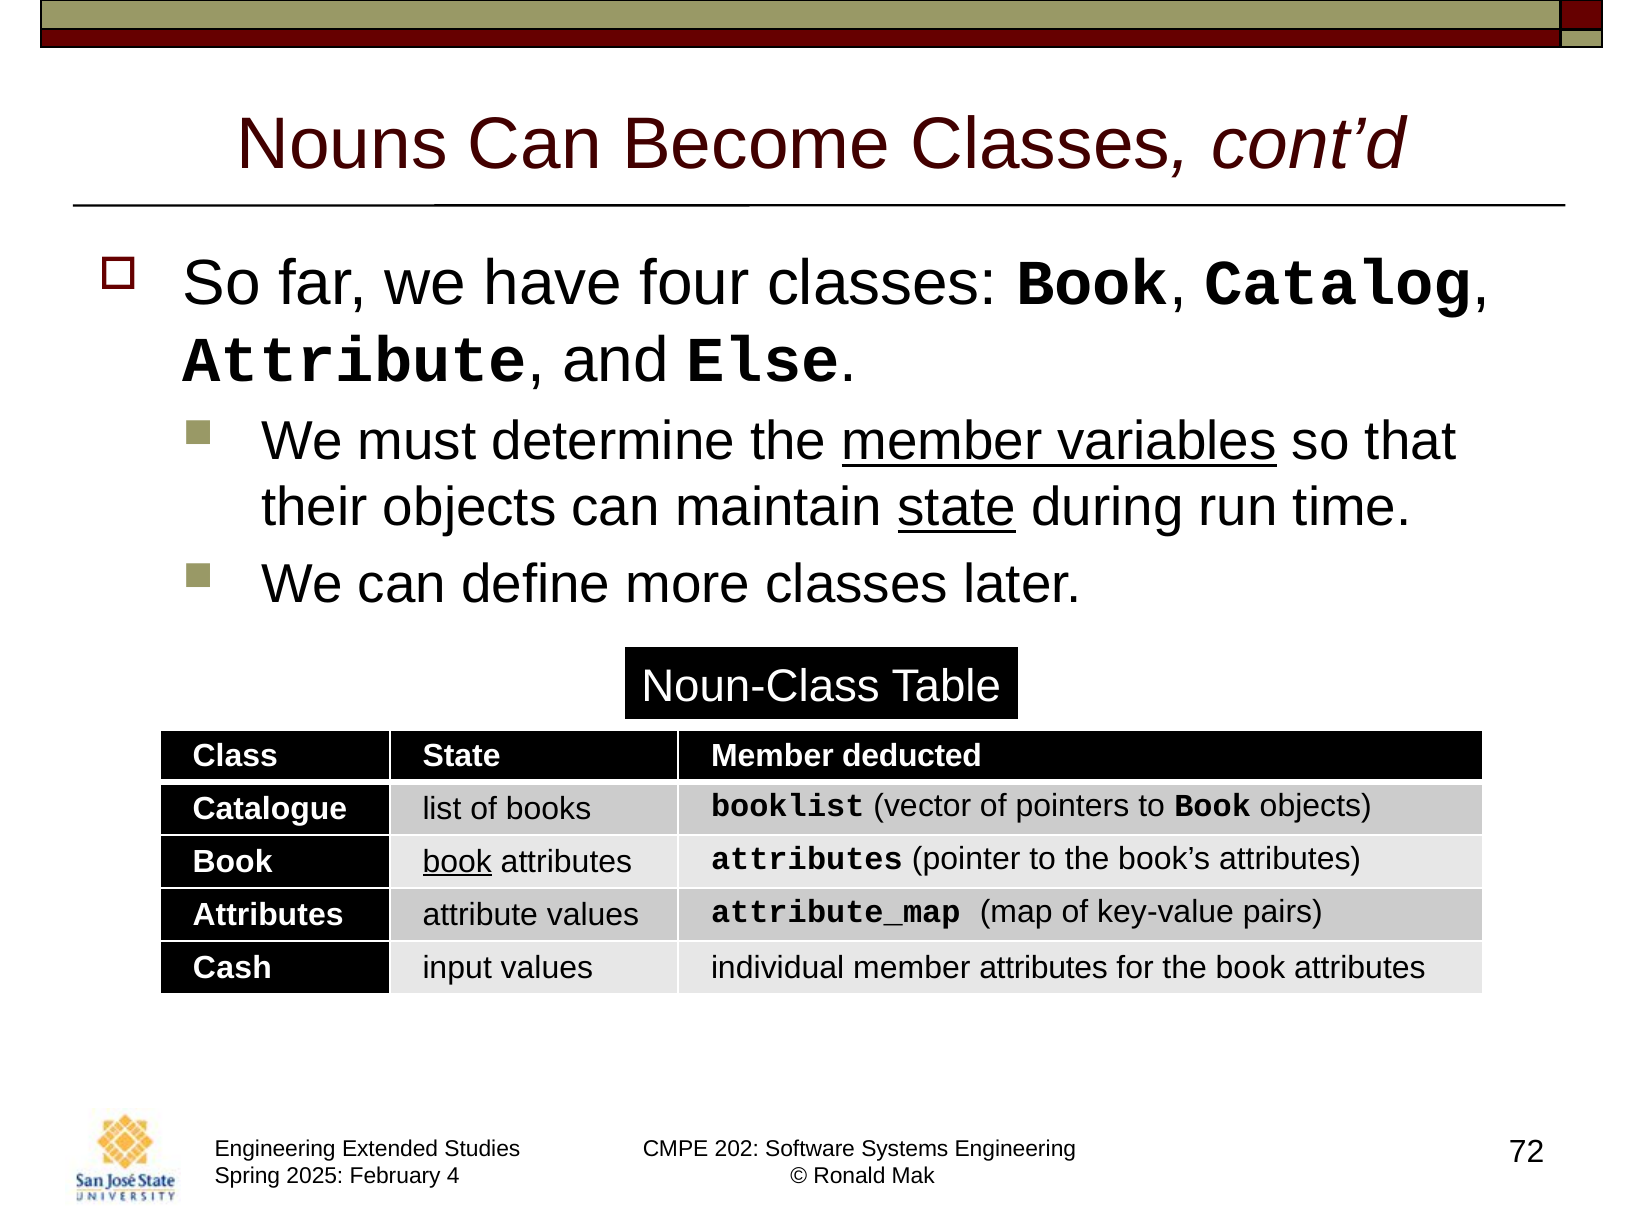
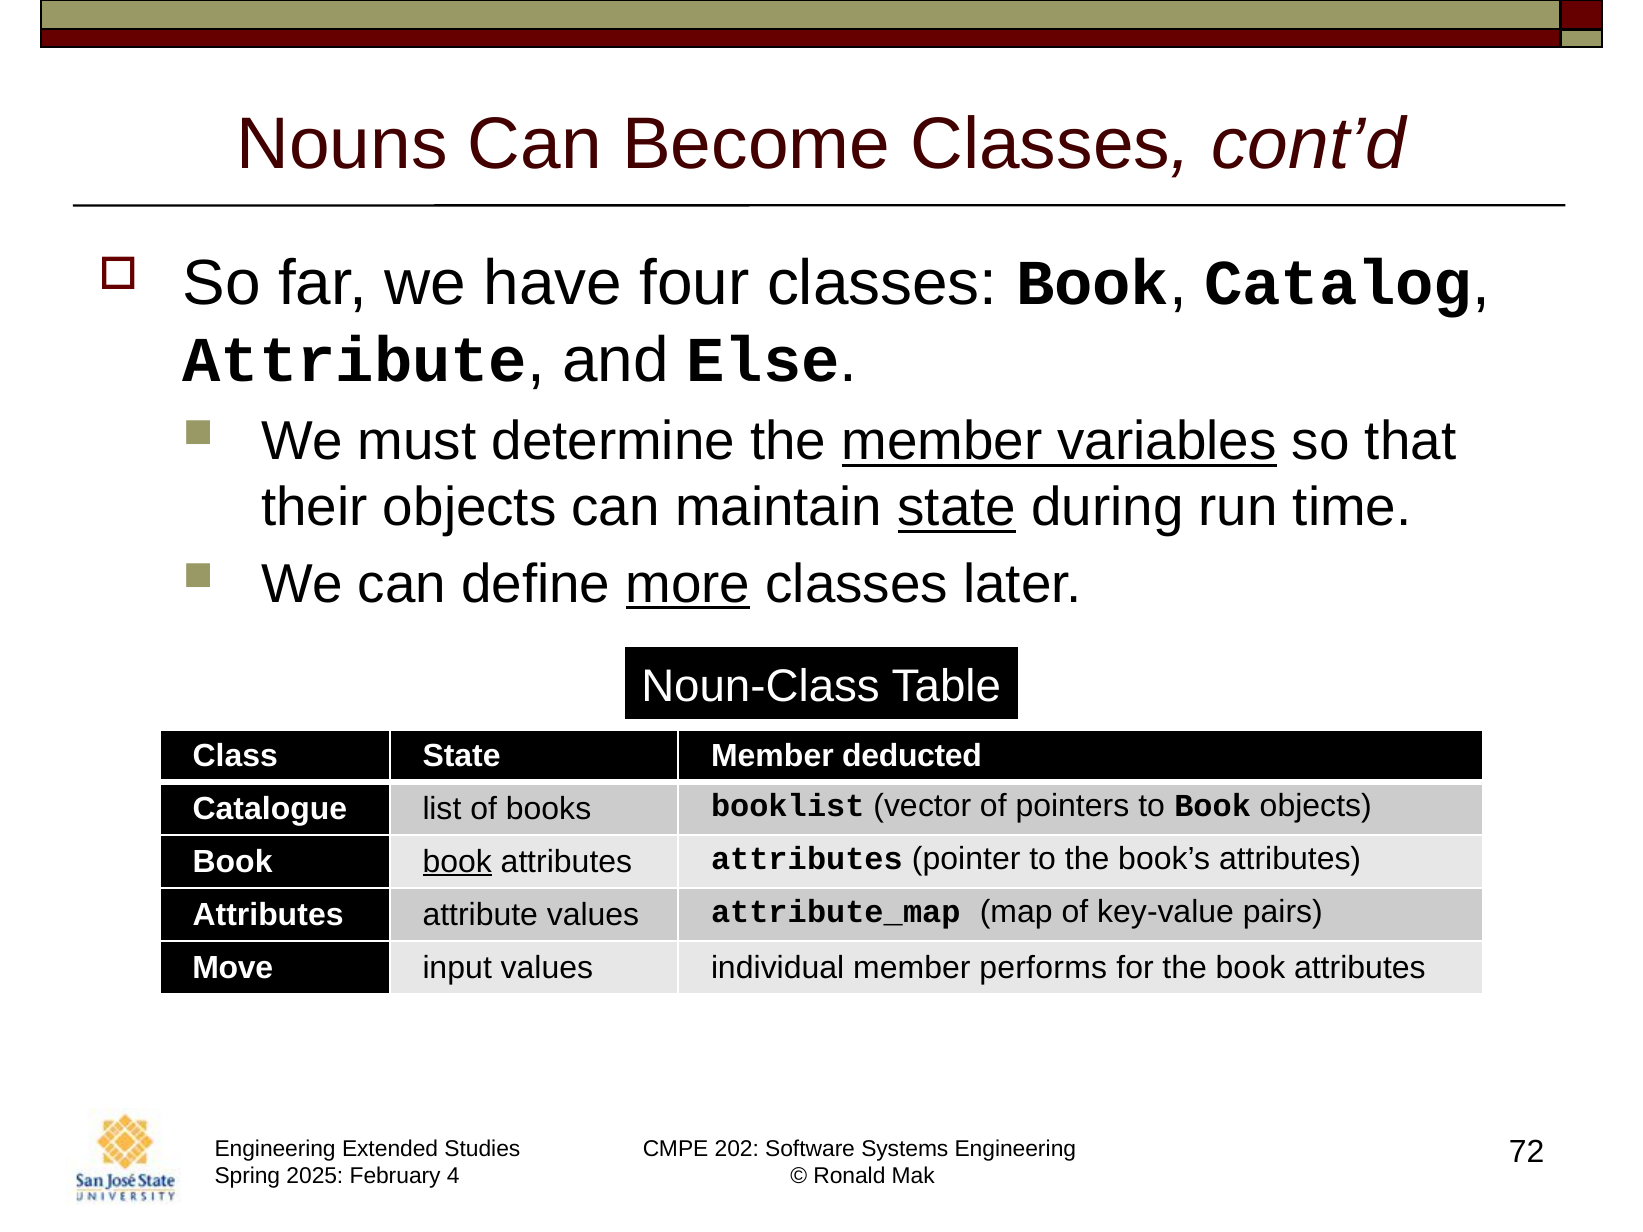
more underline: none -> present (688, 584)
Cash: Cash -> Move (233, 968)
member attributes: attributes -> performs (1043, 968)
